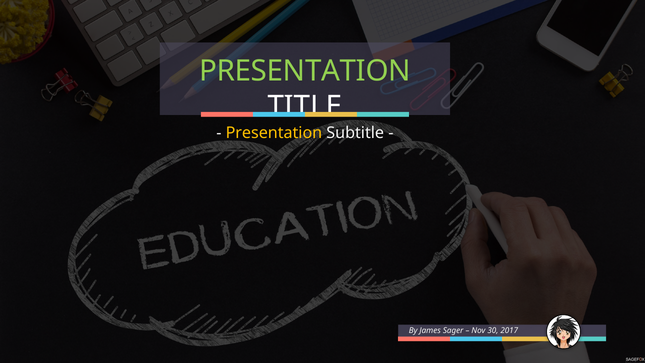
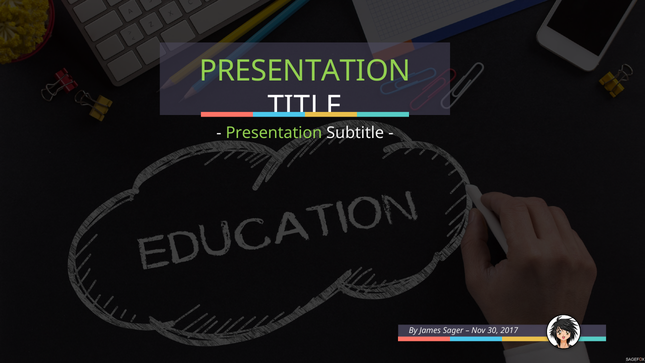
Presentation colour: yellow -> light green (274, 133)
